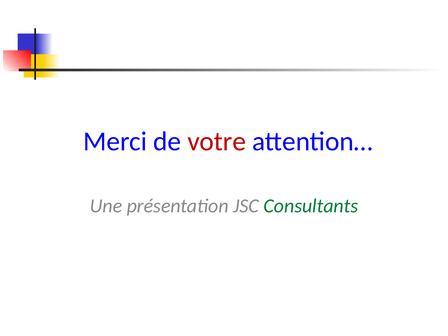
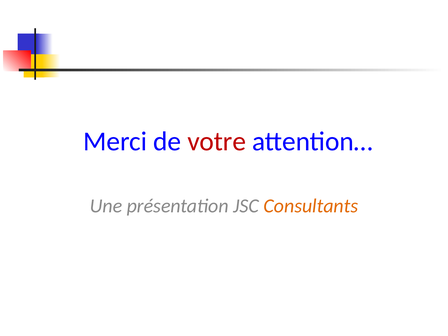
Consultants colour: green -> orange (311, 206)
